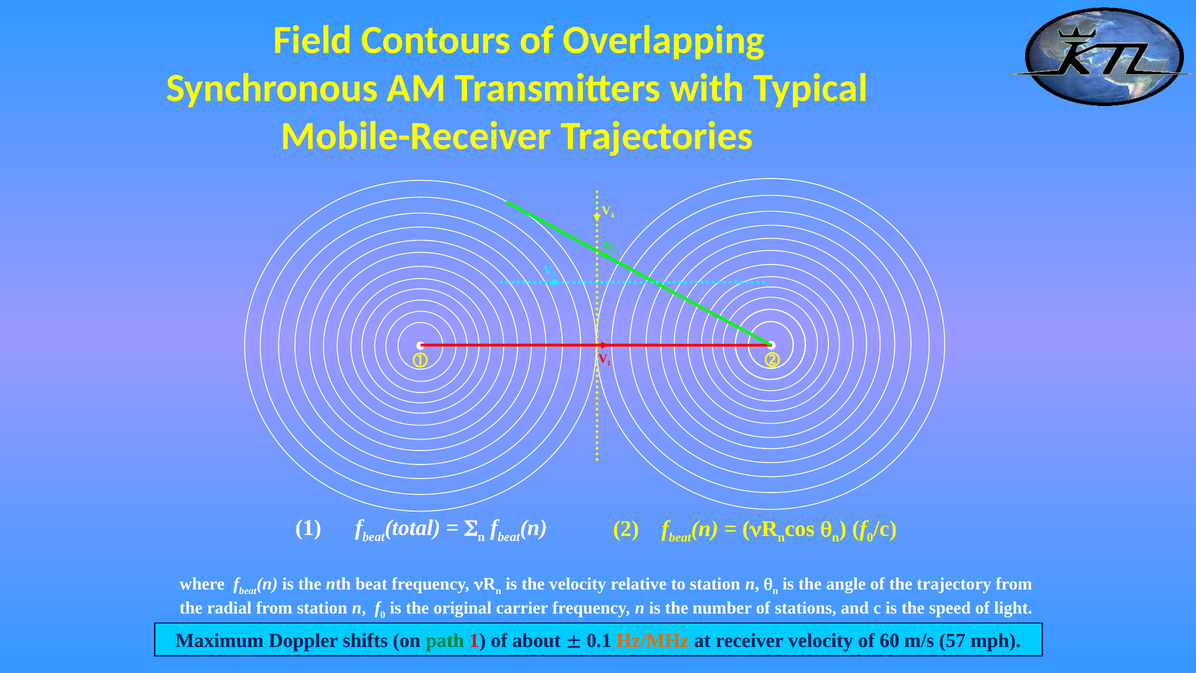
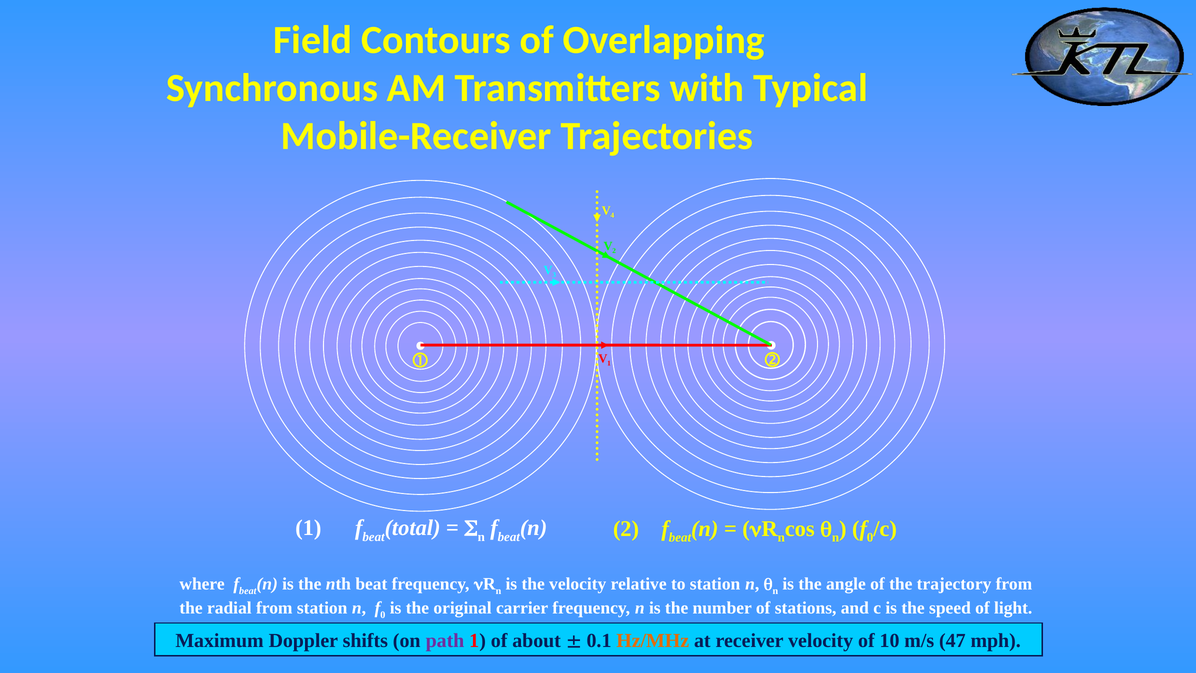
path colour: green -> purple (445, 640)
60: 60 -> 10 (890, 640)
57: 57 -> 47 (952, 640)
